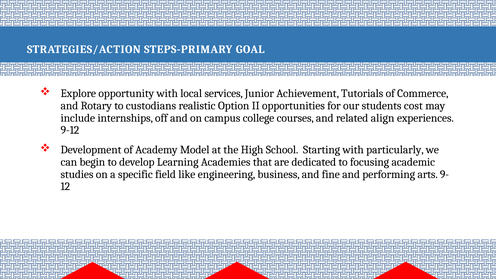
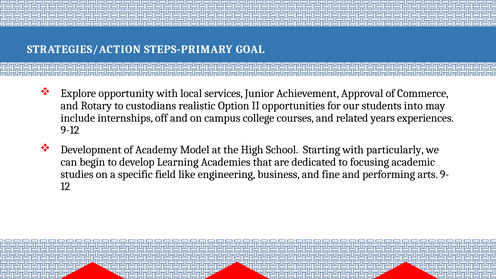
Tutorials: Tutorials -> Approval (362, 93)
cost: cost -> into (413, 106)
align: align -> years (383, 118)
